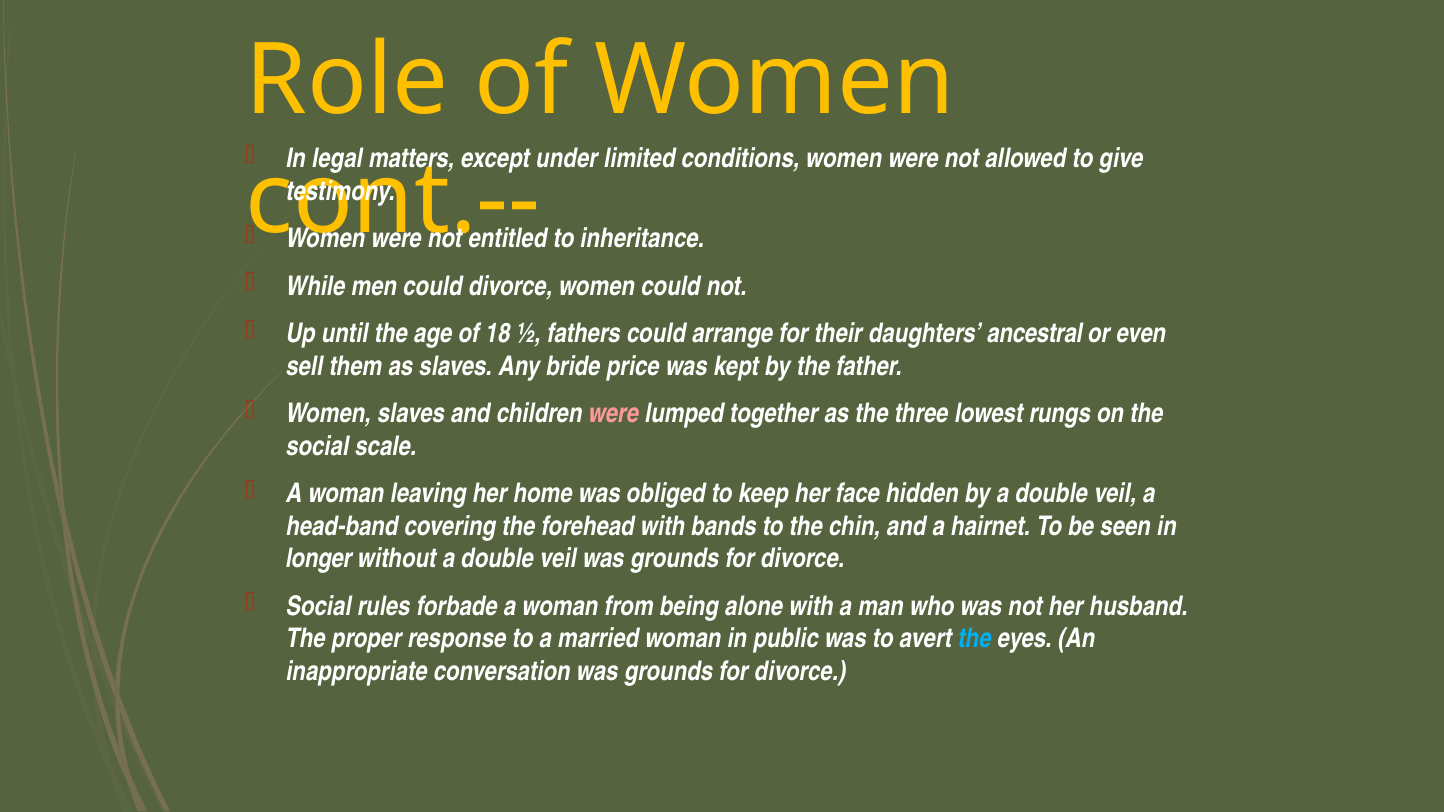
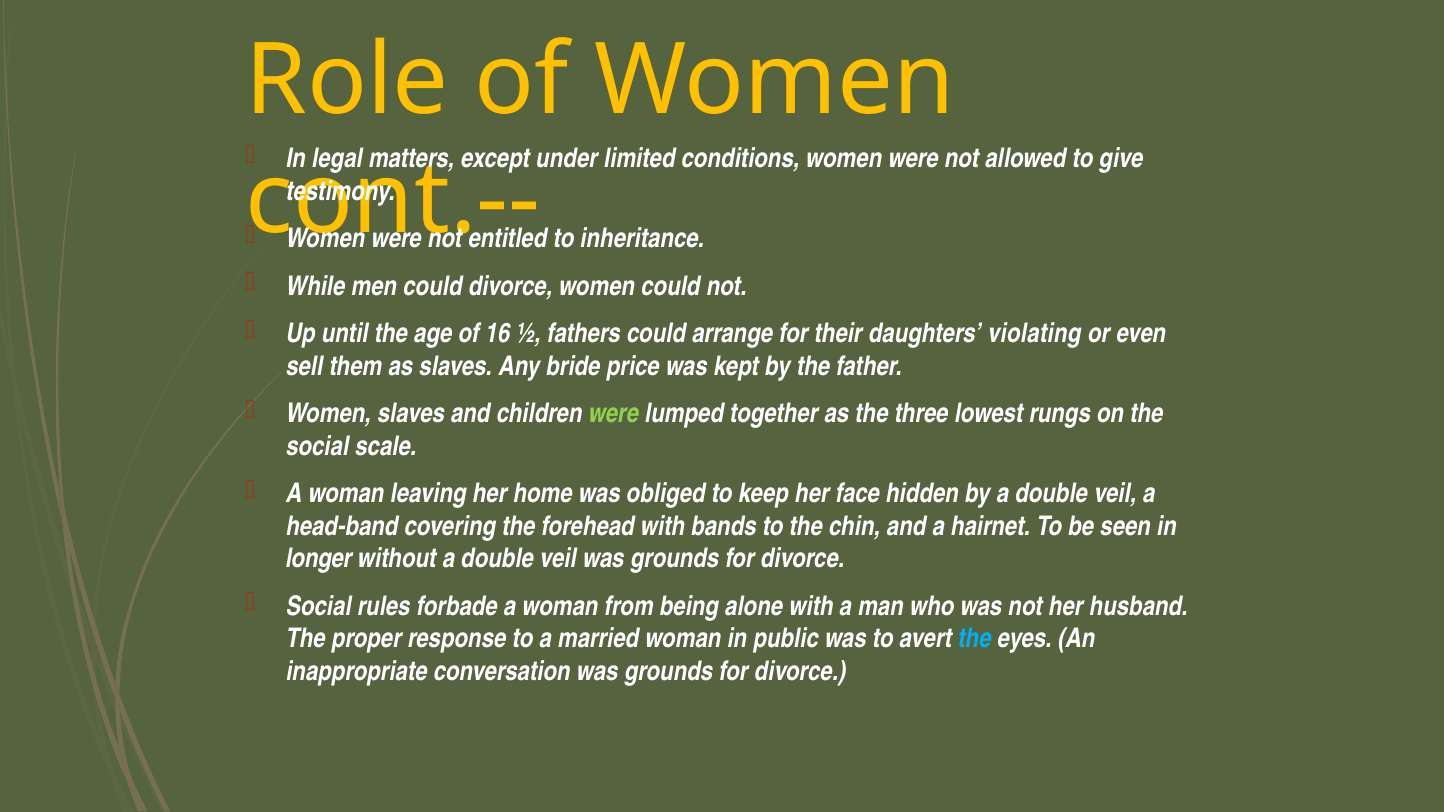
18: 18 -> 16 (498, 334)
ancestral: ancestral -> violating (1035, 334)
were colour: pink -> light green (614, 414)
